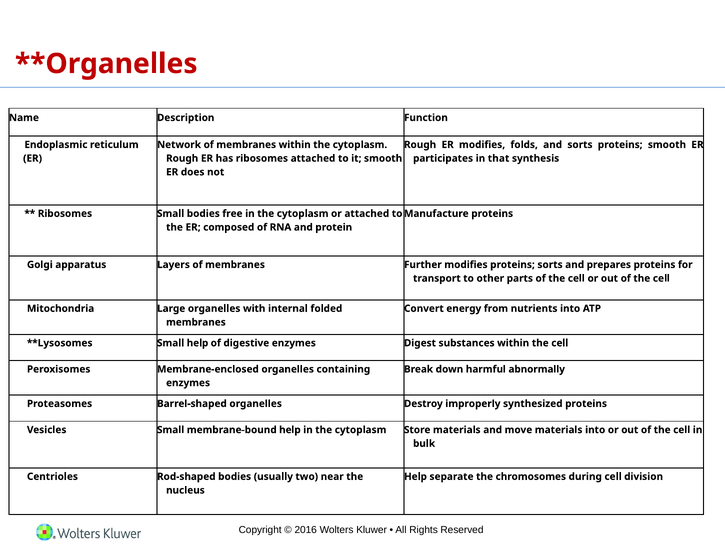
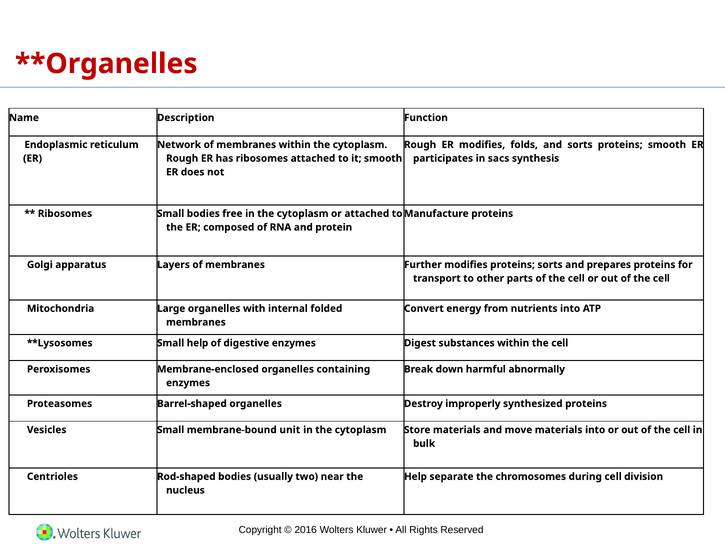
that: that -> sacs (499, 158)
membrane-bound help: help -> unit (290, 430)
